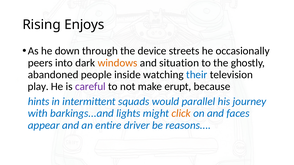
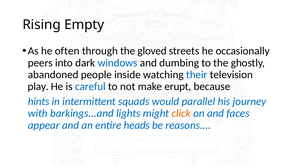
Enjoys: Enjoys -> Empty (84, 25)
down: down -> often (67, 51)
device: device -> gloved (152, 51)
windows colour: orange -> blue (118, 63)
situation: situation -> dumbing (179, 63)
careful colour: purple -> blue (90, 87)
driver: driver -> heads (137, 126)
